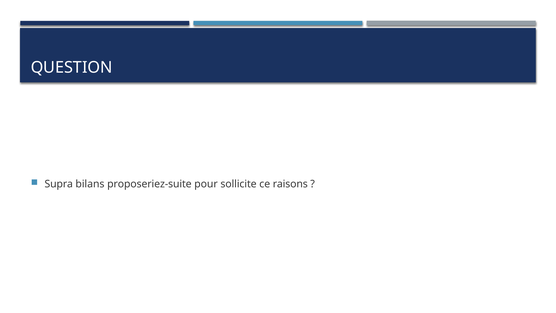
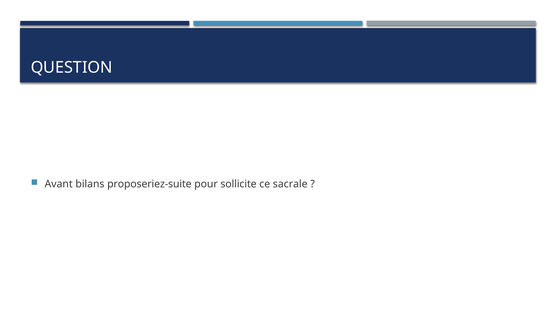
Supra: Supra -> Avant (59, 184)
raisons: raisons -> sacrale (290, 184)
